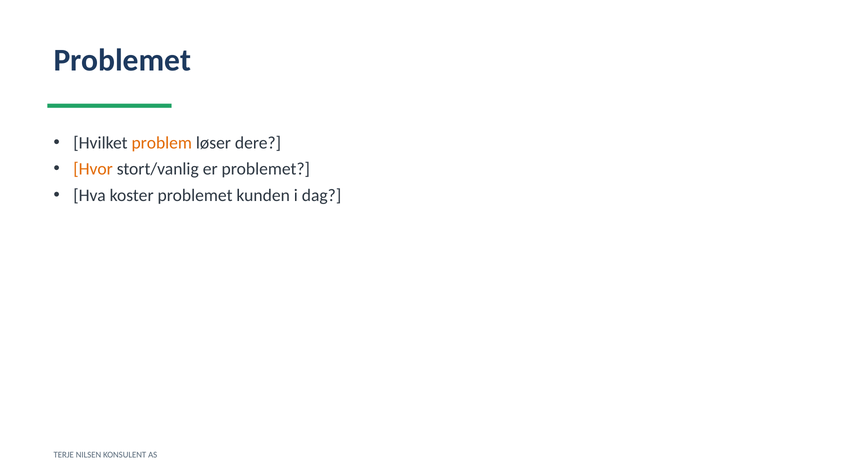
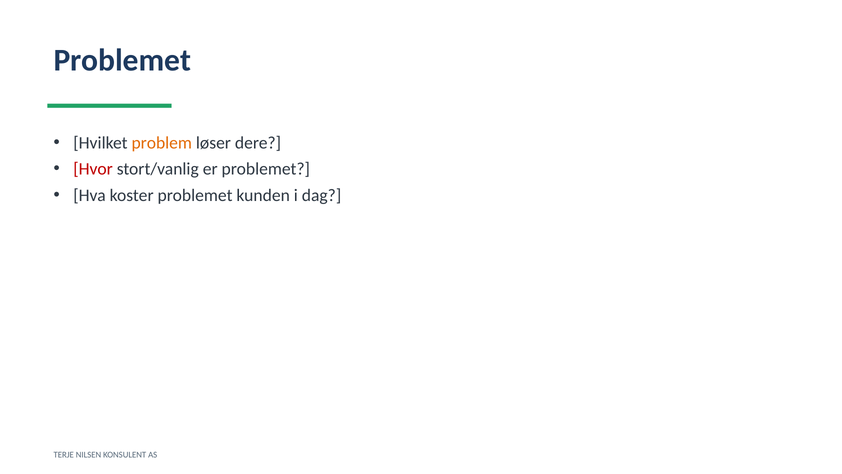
Hvor colour: orange -> red (93, 169)
